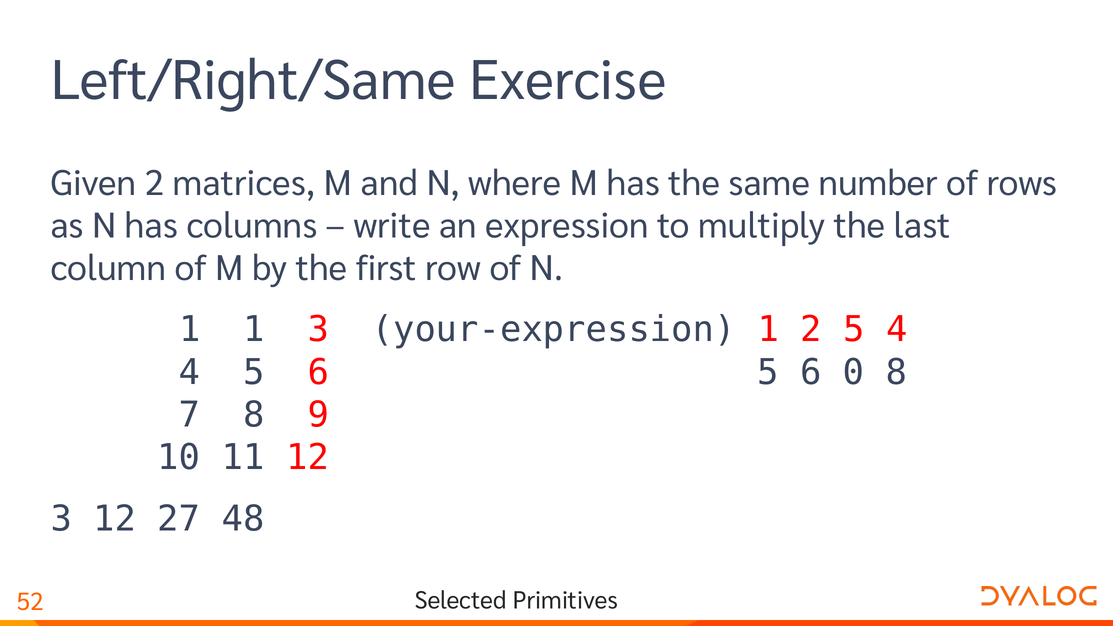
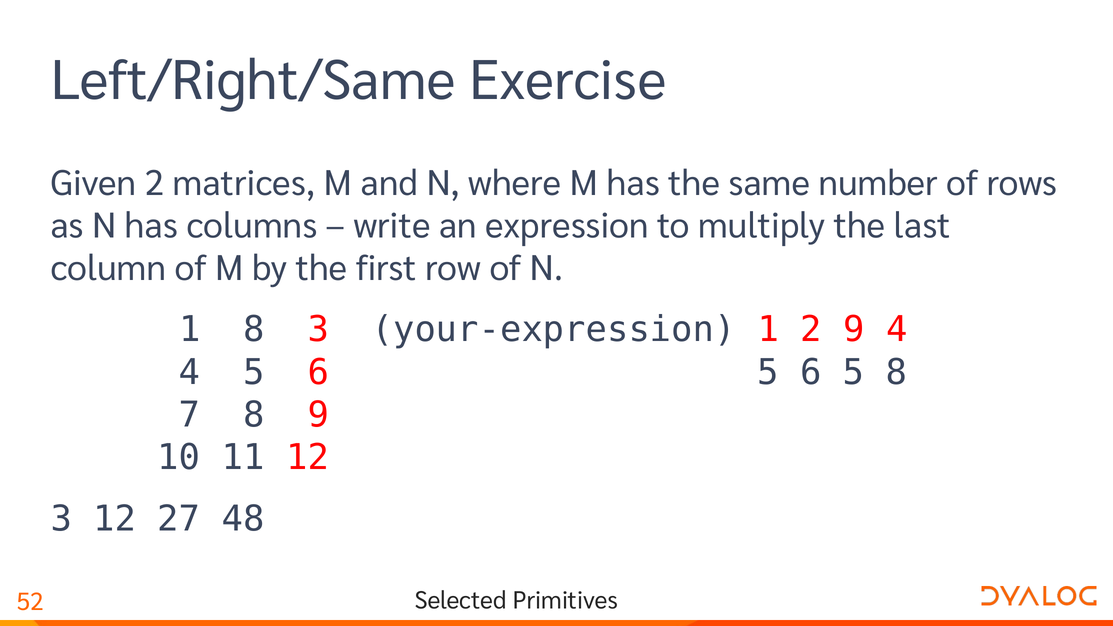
1 1: 1 -> 8 (254, 330)
2 5: 5 -> 9 (854, 330)
6 5 6 0: 0 -> 5 (854, 372)
